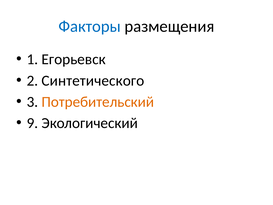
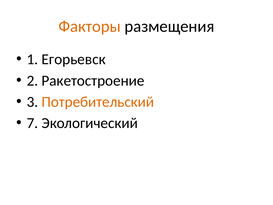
Факторы colour: blue -> orange (90, 26)
Синтетического: Синтетического -> Ракетостроение (93, 81)
9: 9 -> 7 (32, 123)
